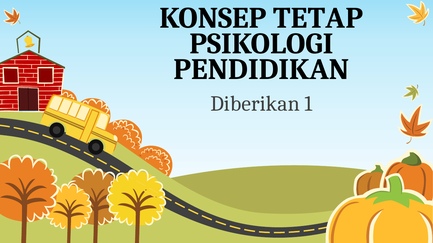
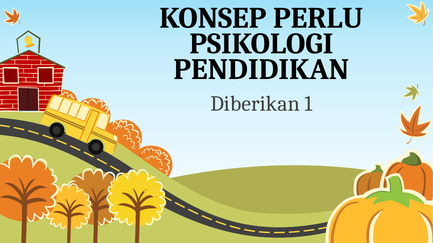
TETAP: TETAP -> PERLU (318, 18)
